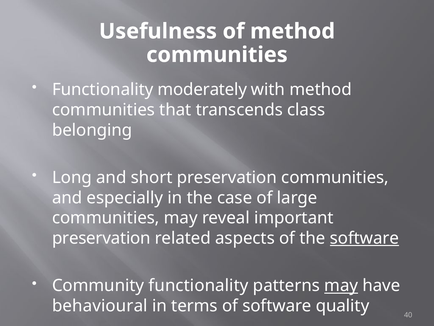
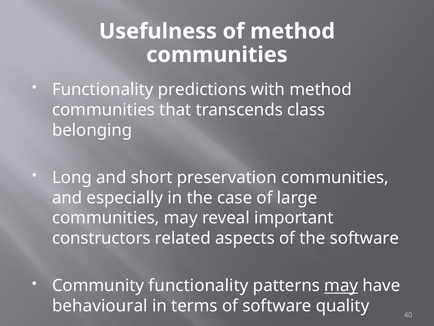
moderately: moderately -> predictions (202, 89)
preservation: preservation -> constructors (101, 238)
software underline: present -> none (364, 238)
